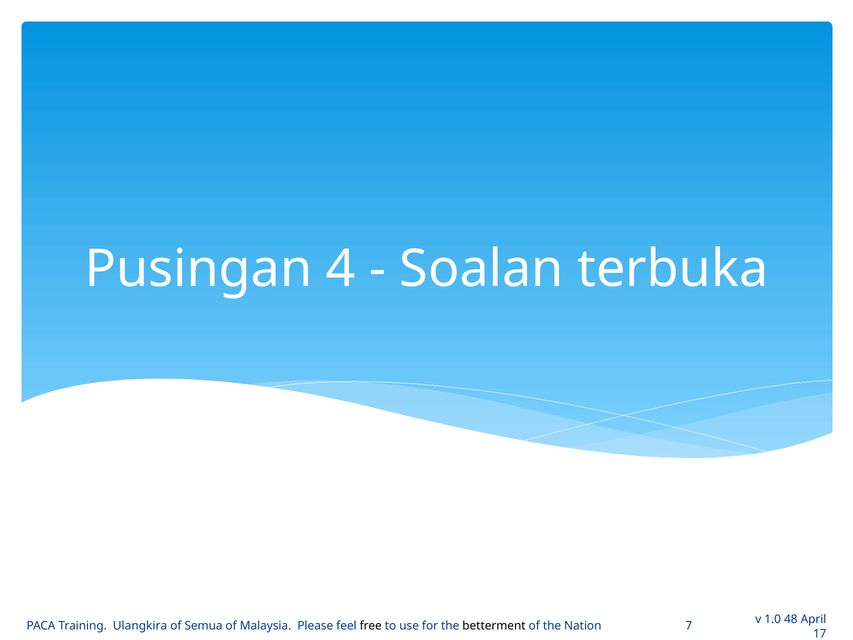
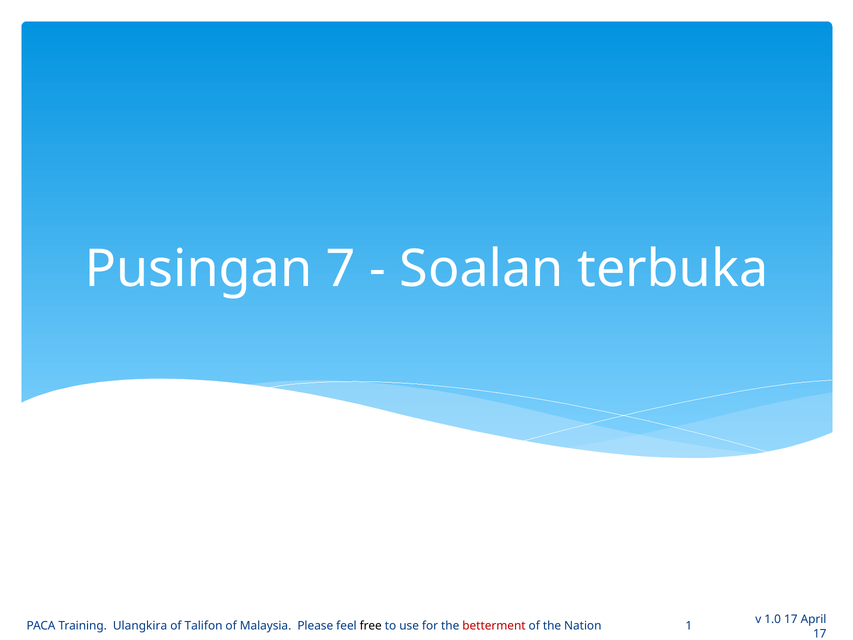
4: 4 -> 7 (341, 269)
1.0 48: 48 -> 17 (791, 619)
Semua: Semua -> Talifon (204, 626)
betterment colour: black -> red (494, 626)
7: 7 -> 1 (689, 626)
